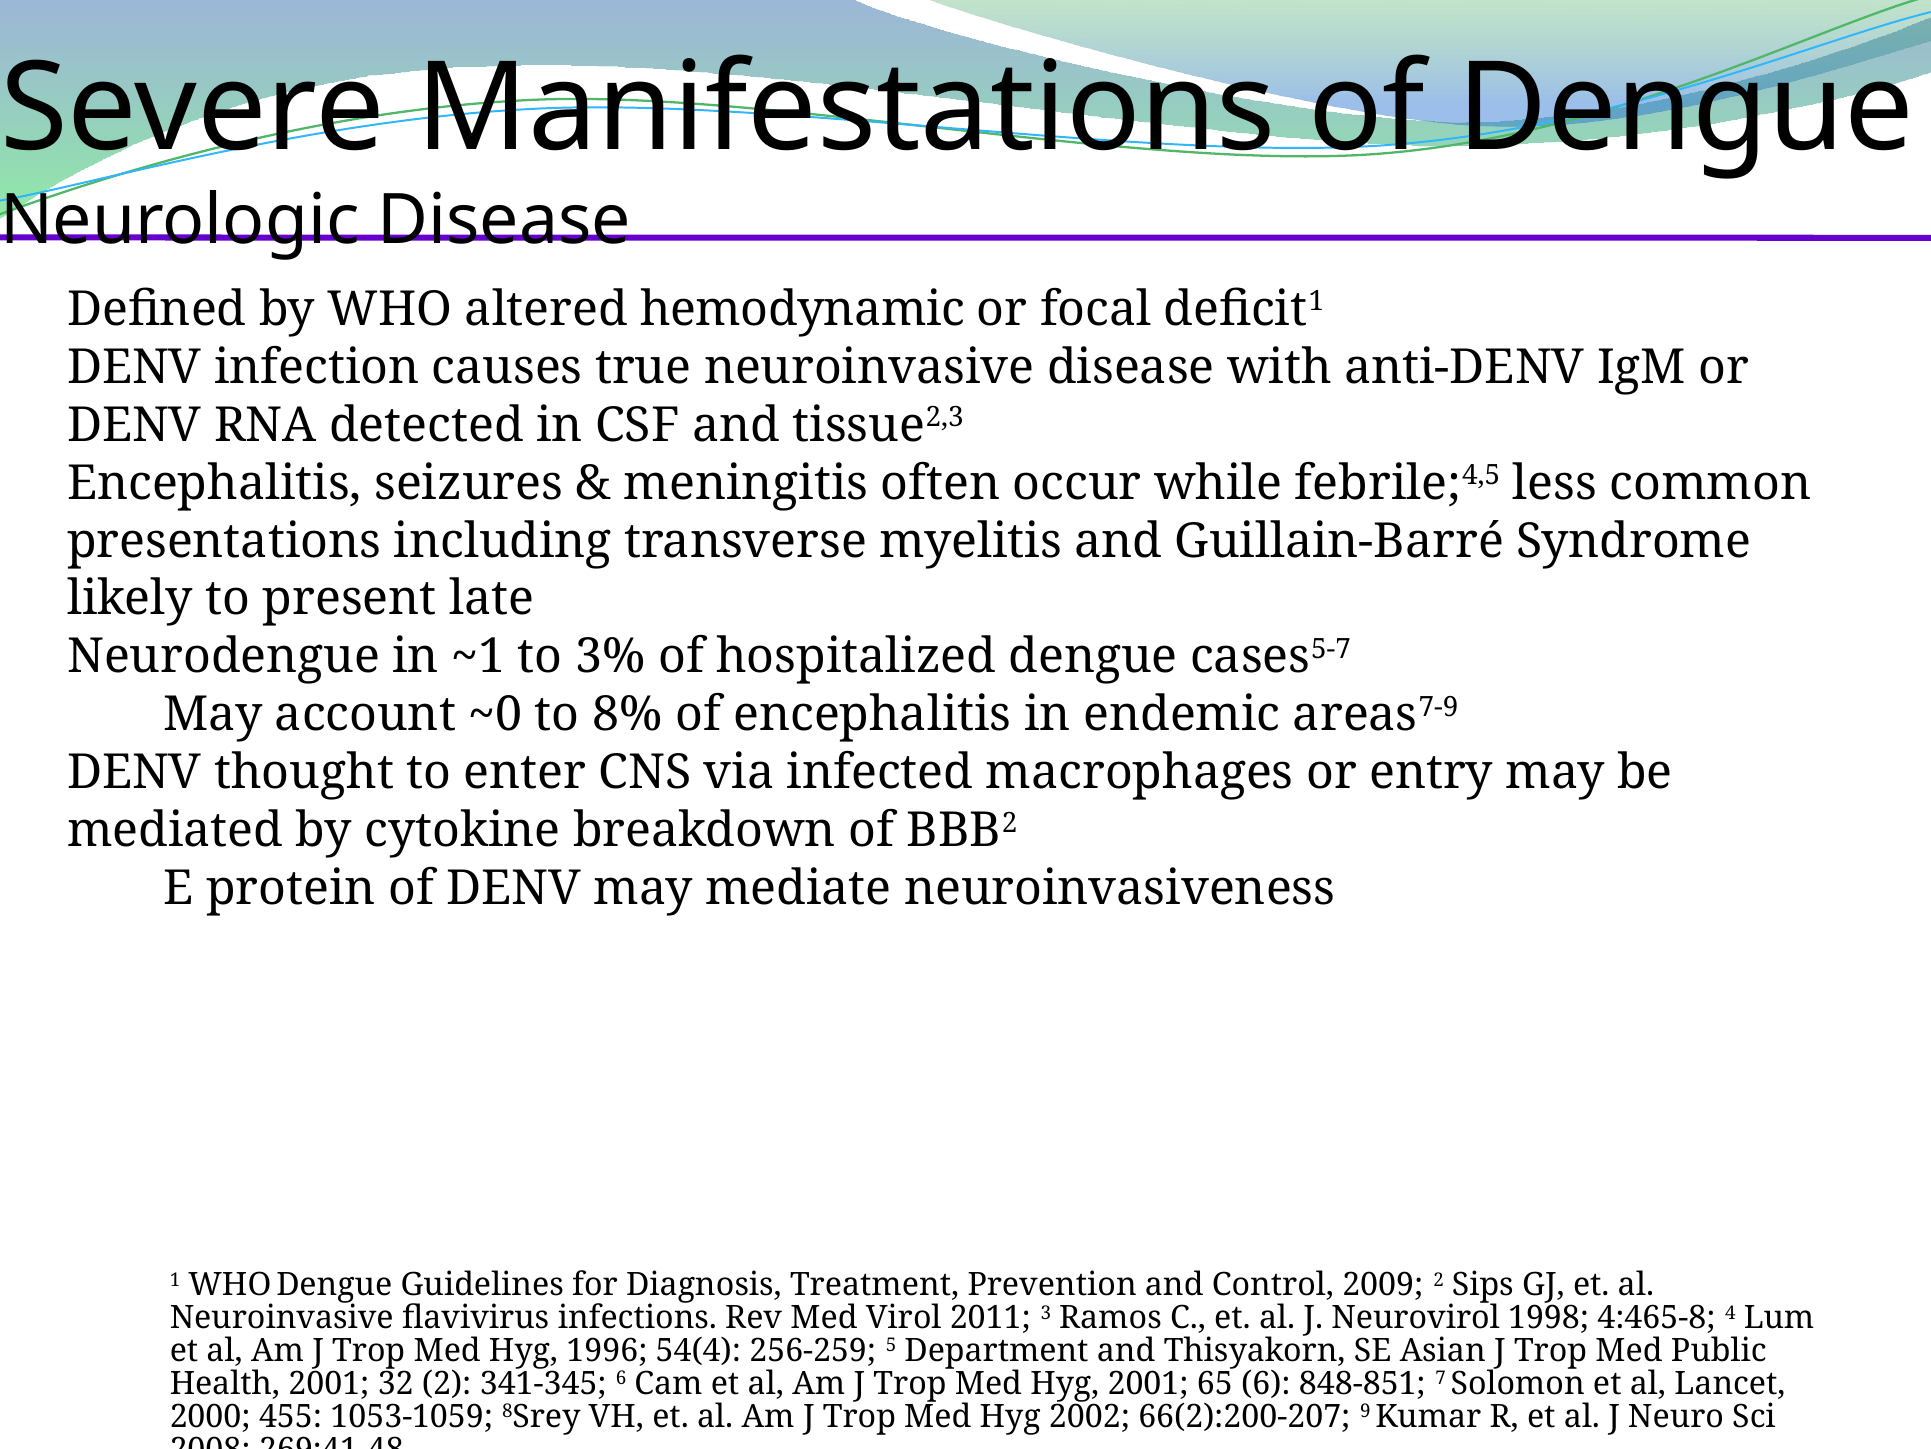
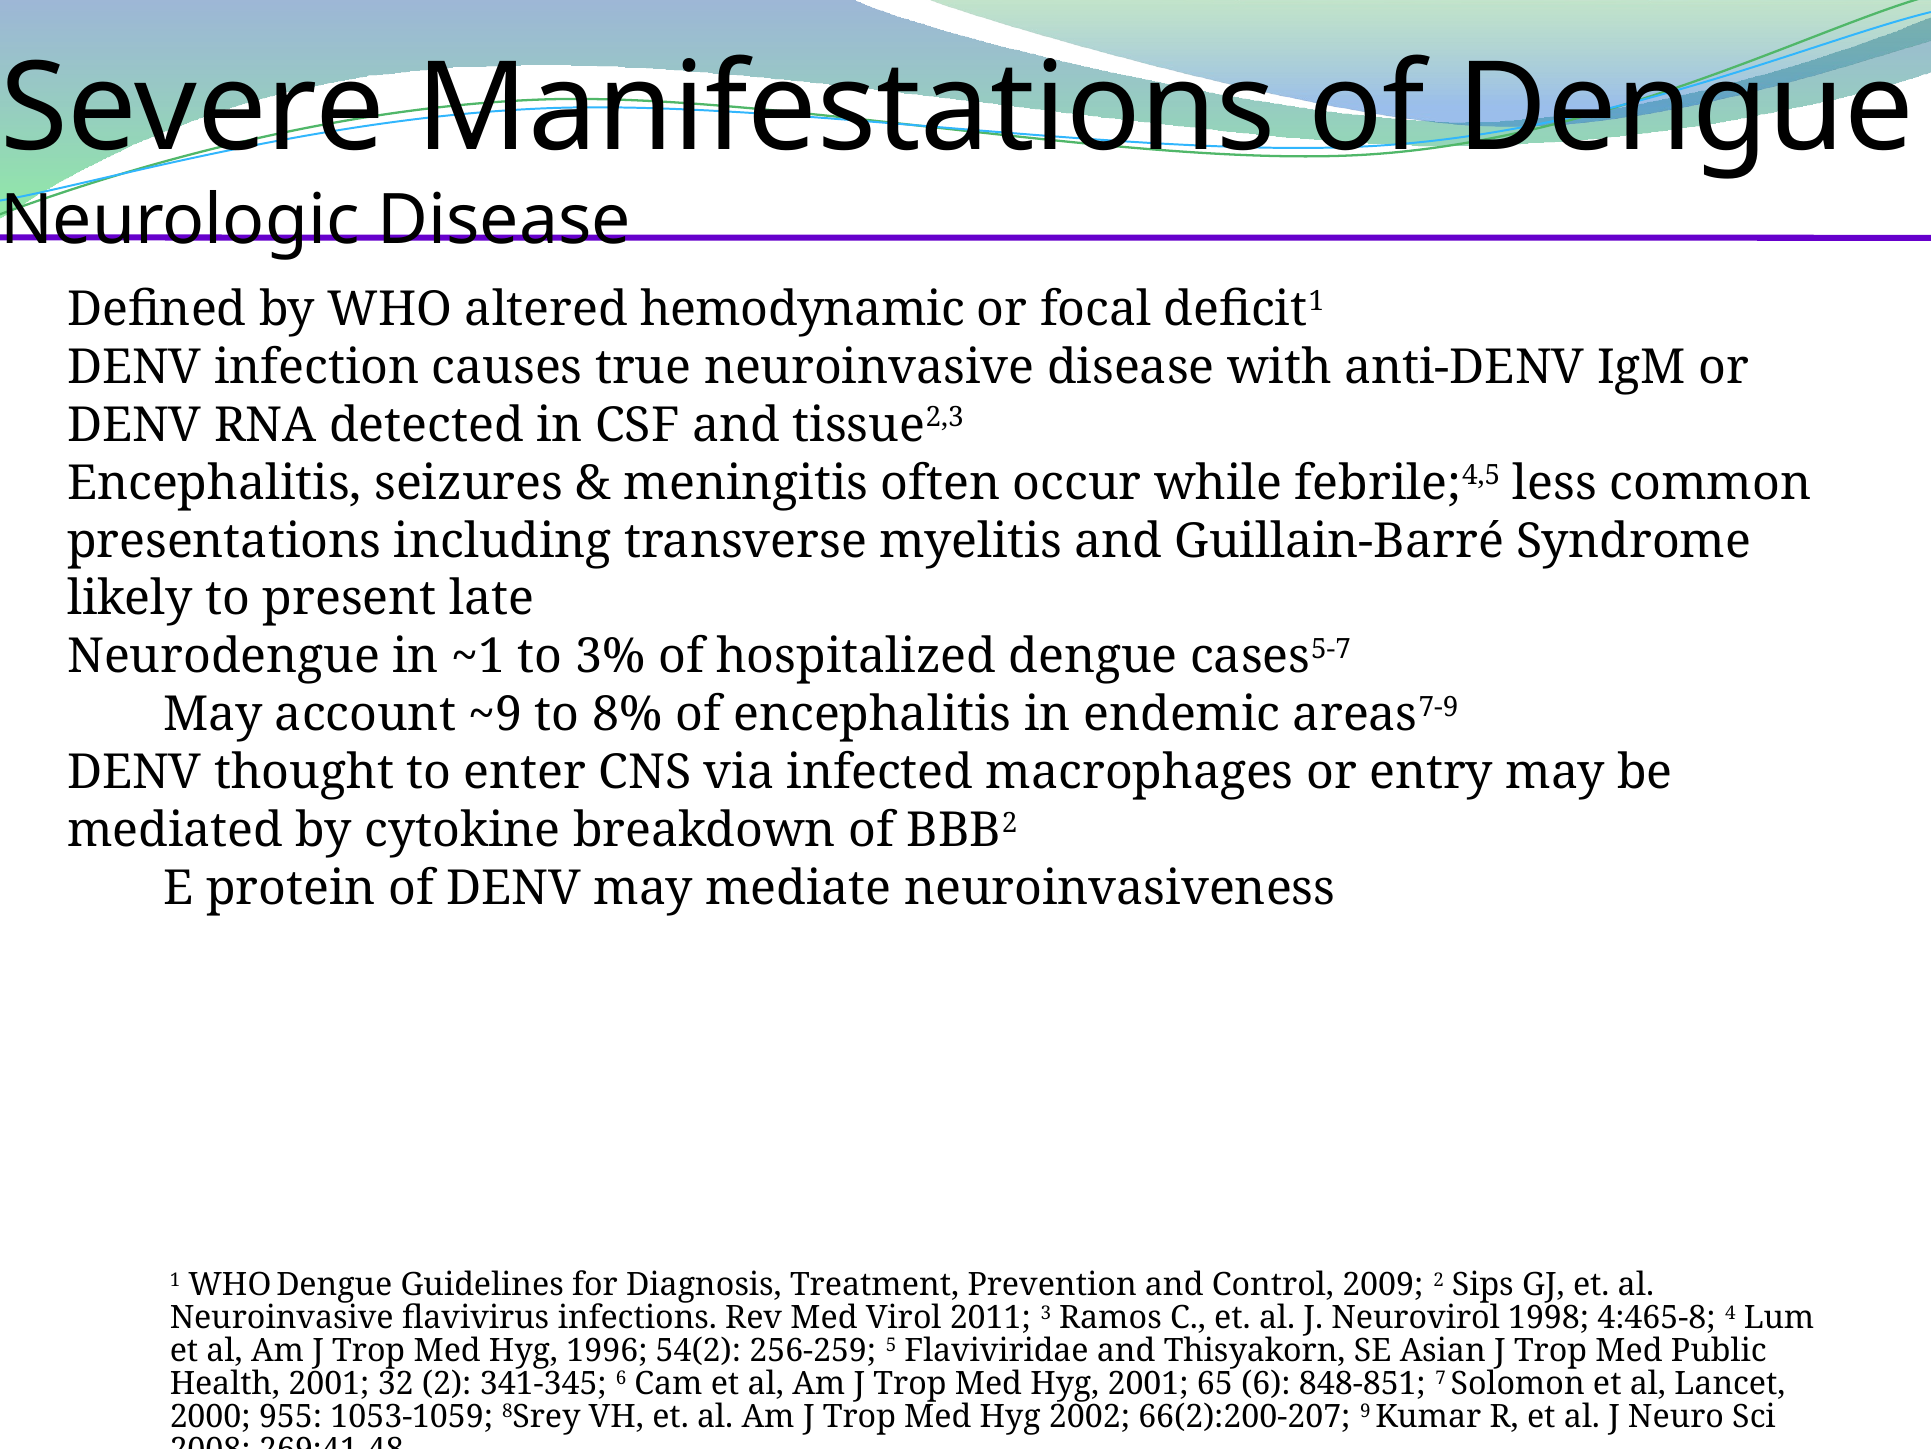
~0: ~0 -> ~9 (496, 715)
54(4: 54(4 -> 54(2 (698, 1350)
Department: Department -> Flaviviridae (997, 1350)
455: 455 -> 955 (291, 1416)
